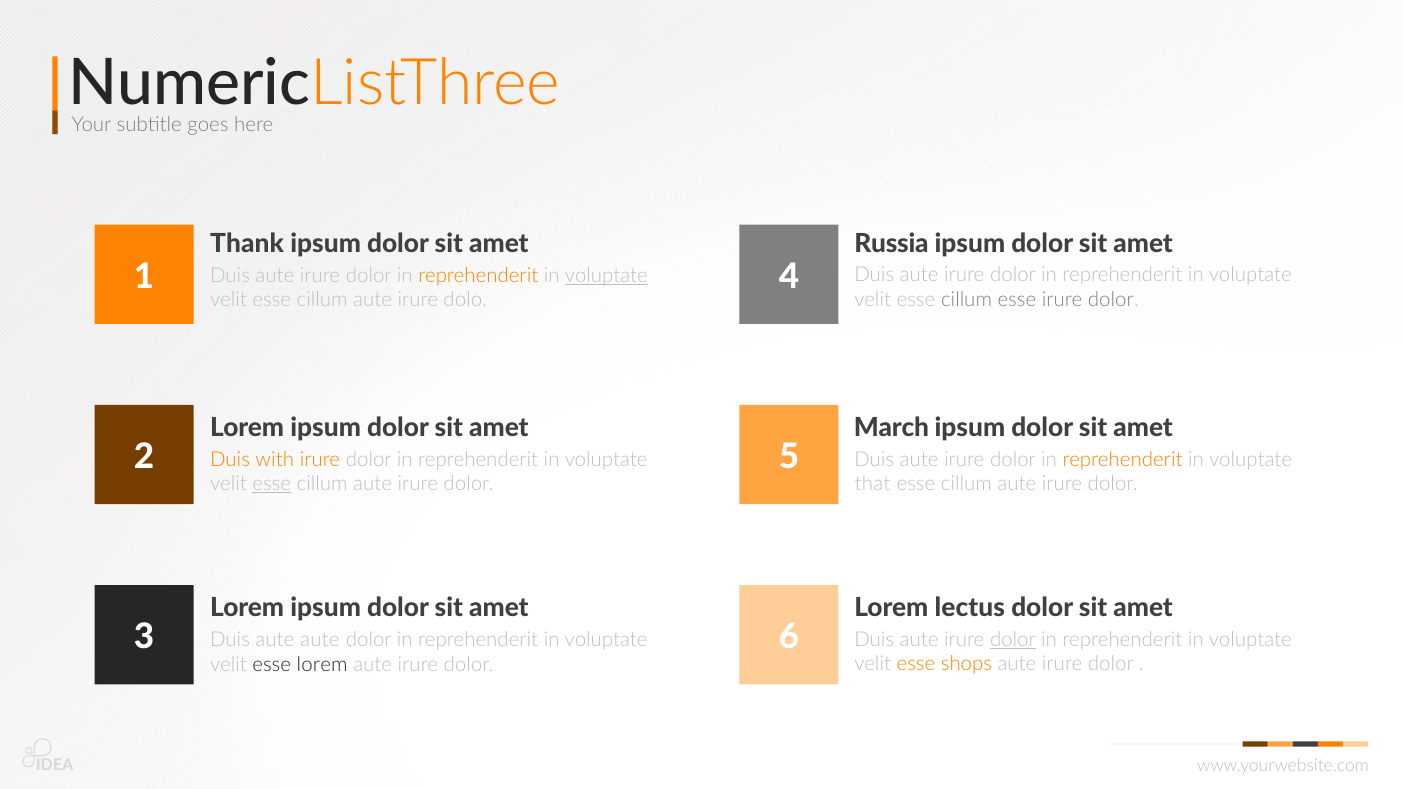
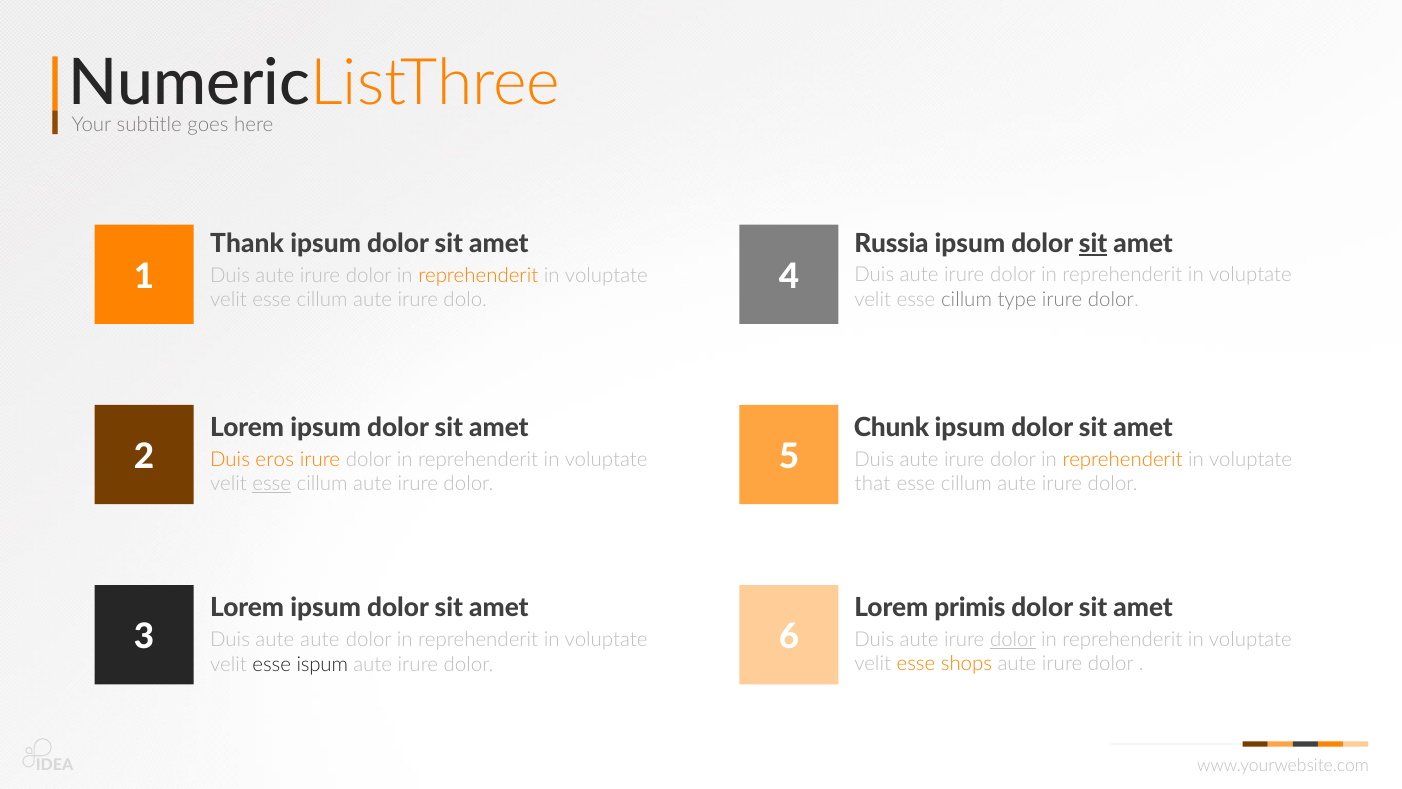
sit underline: none -> present (1093, 243)
voluptate underline: present -> none (606, 275)
cillum esse: esse -> type (1017, 300)
March: March -> Chunk (891, 427)
with: with -> eros (275, 459)
lectus: lectus -> primis (970, 608)
esse lorem: lorem -> ispum (322, 664)
